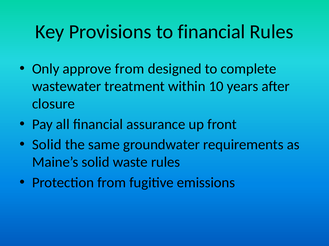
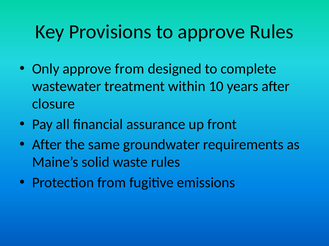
to financial: financial -> approve (211, 32)
Solid: Solid -> After (47, 145)
